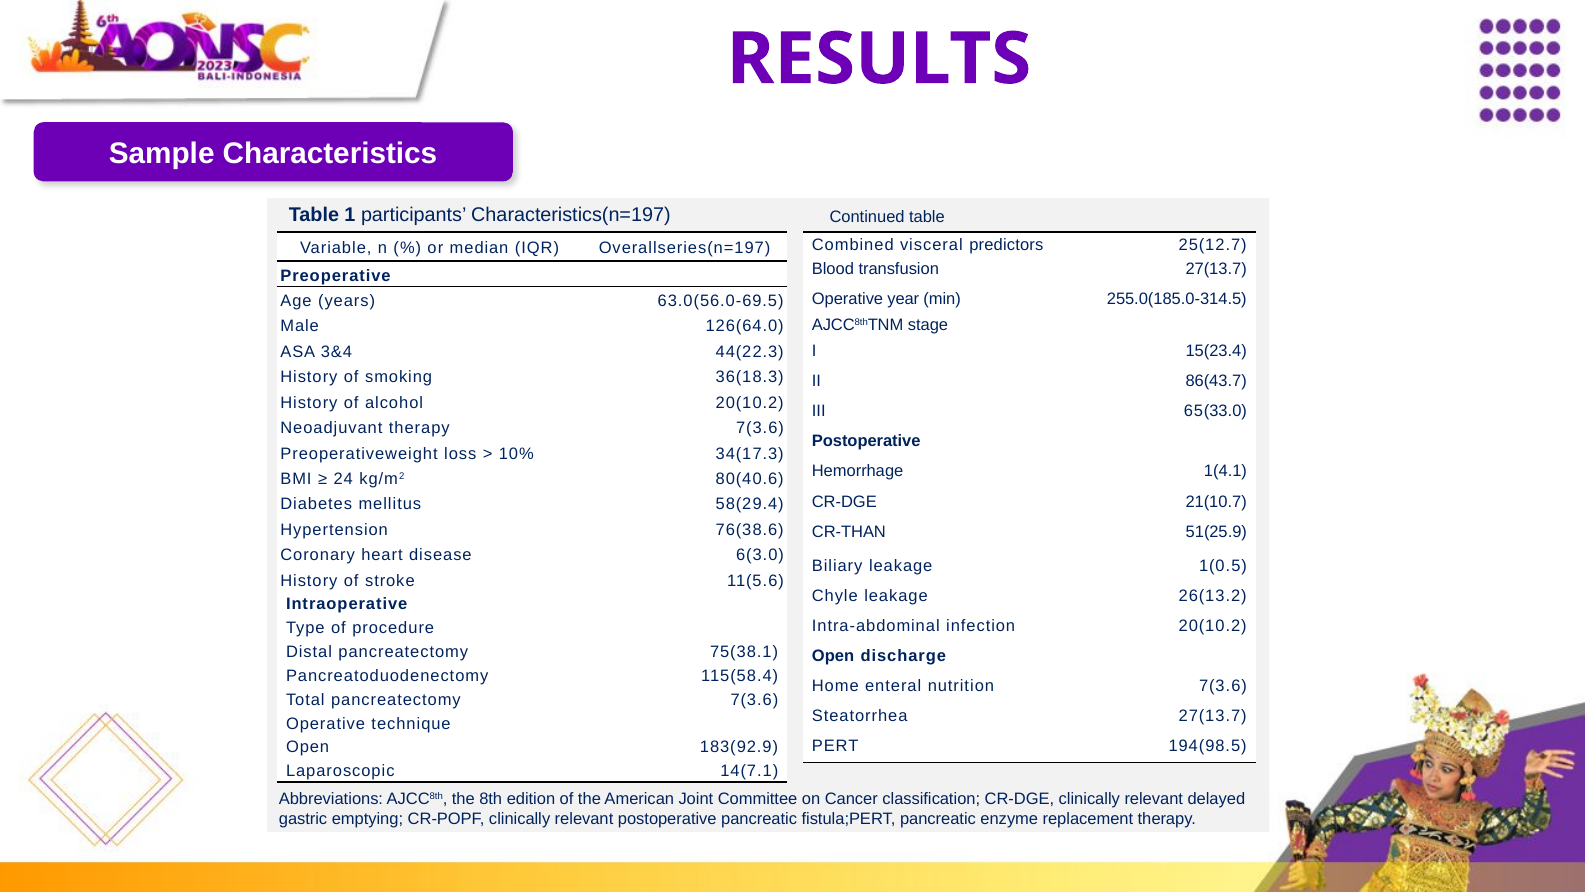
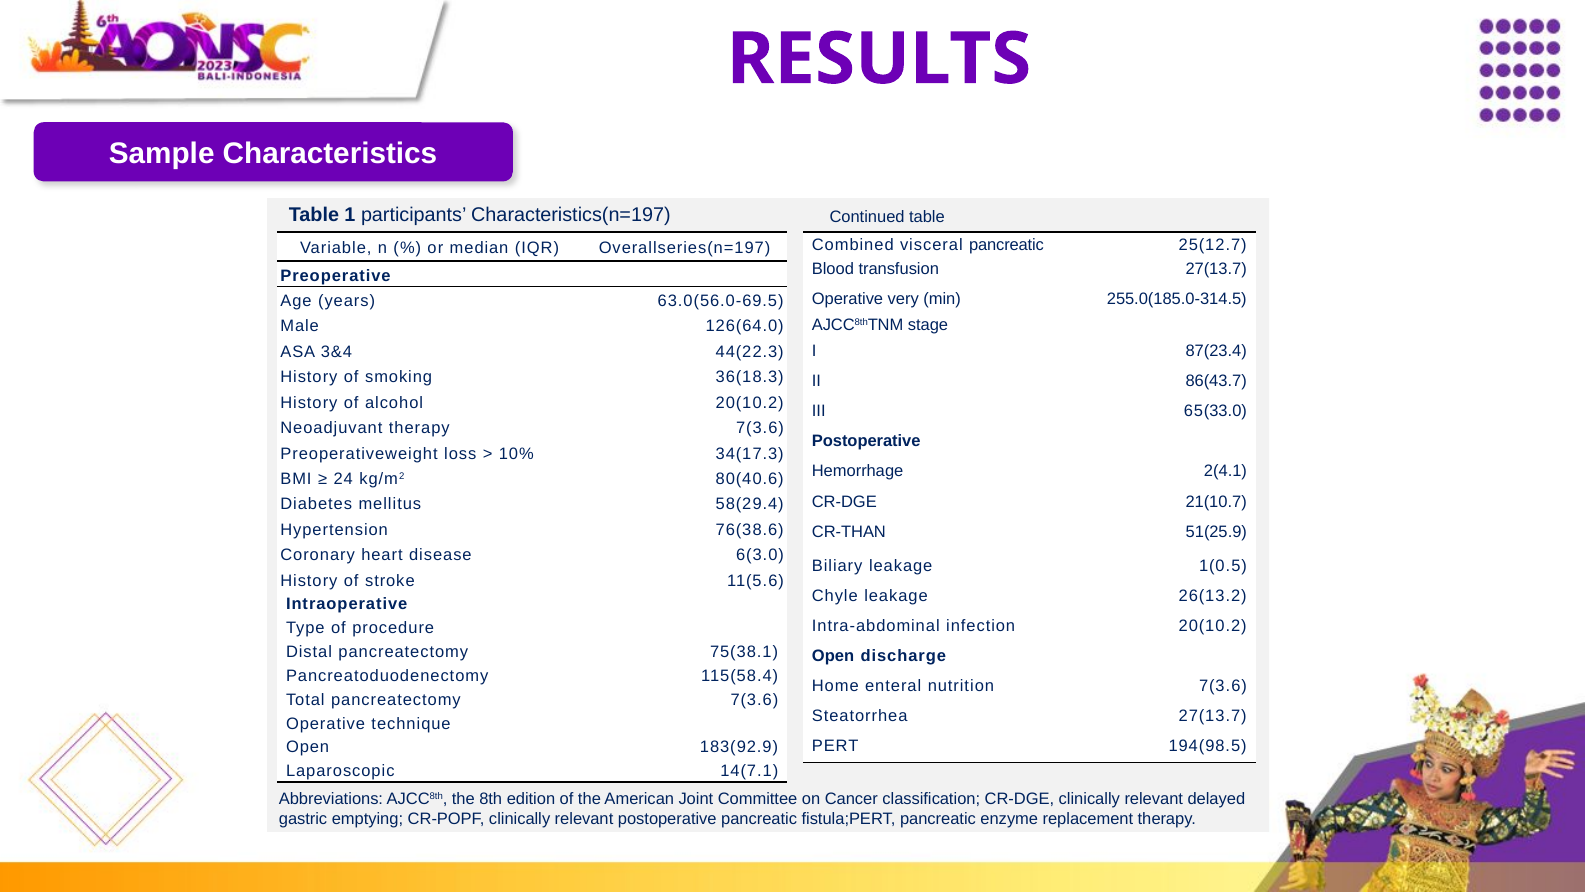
visceral predictors: predictors -> pancreatic (1006, 245)
year: year -> very (903, 299)
15(23.4: 15(23.4 -> 87(23.4 (1216, 351)
1(4.1: 1(4.1 -> 2(4.1 (1225, 471)
